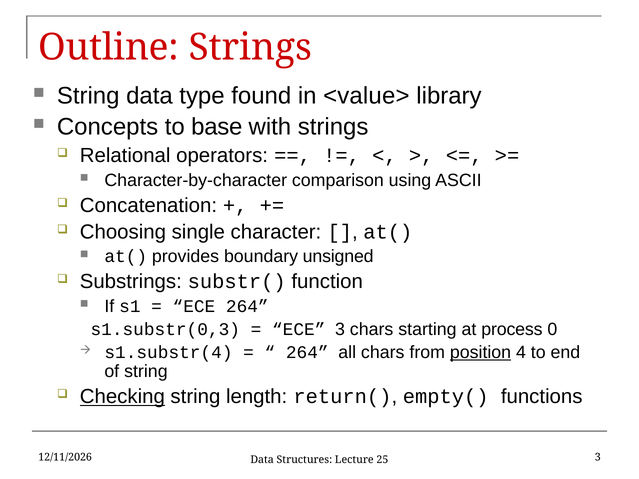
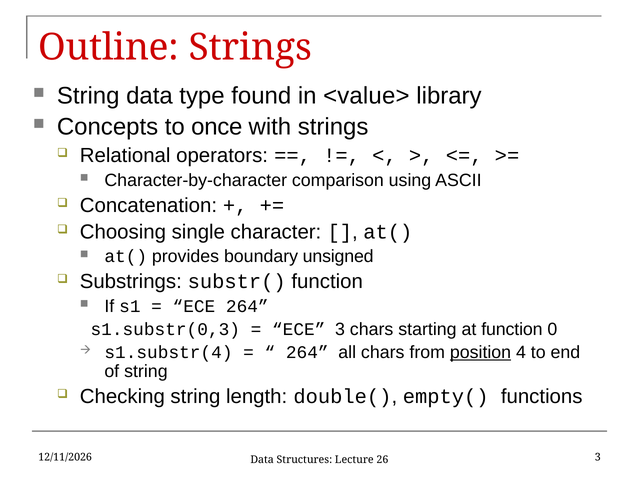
base: base -> once (217, 127)
at process: process -> function (512, 329)
Checking underline: present -> none (122, 397)
return(: return( -> double( (342, 397)
25: 25 -> 26 (382, 460)
